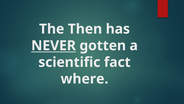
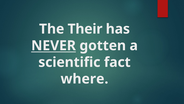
Then: Then -> Their (85, 29)
